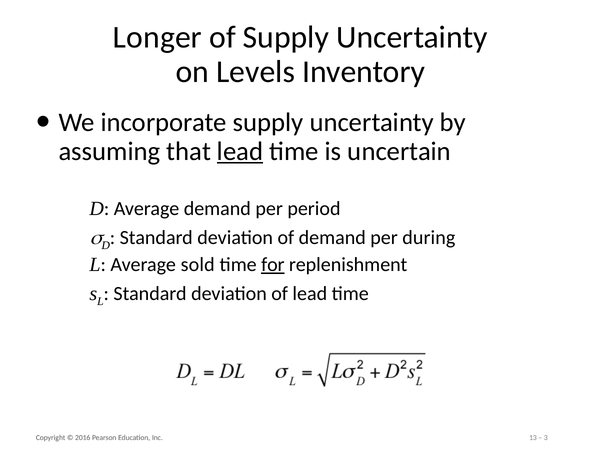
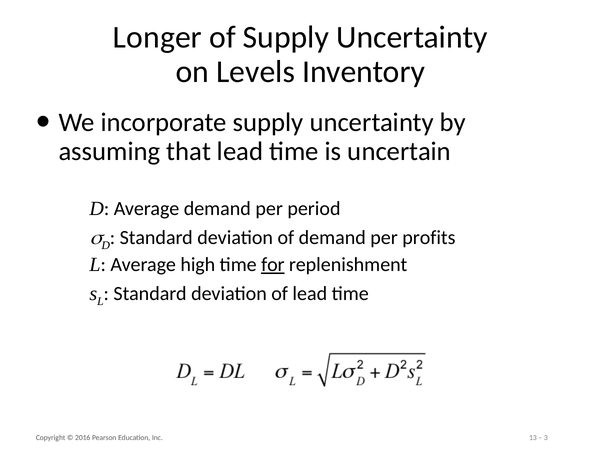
lead underline: present -> none (240, 151)
during: during -> profits (429, 237)
sold: sold -> high (198, 265)
